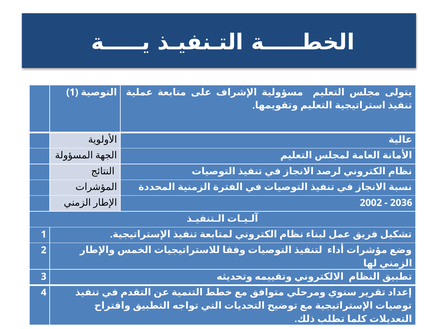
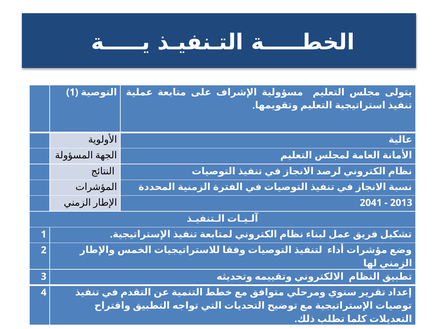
2036: 2036 -> 2013 (401, 202)
2002: 2002 -> 2041 (371, 202)
